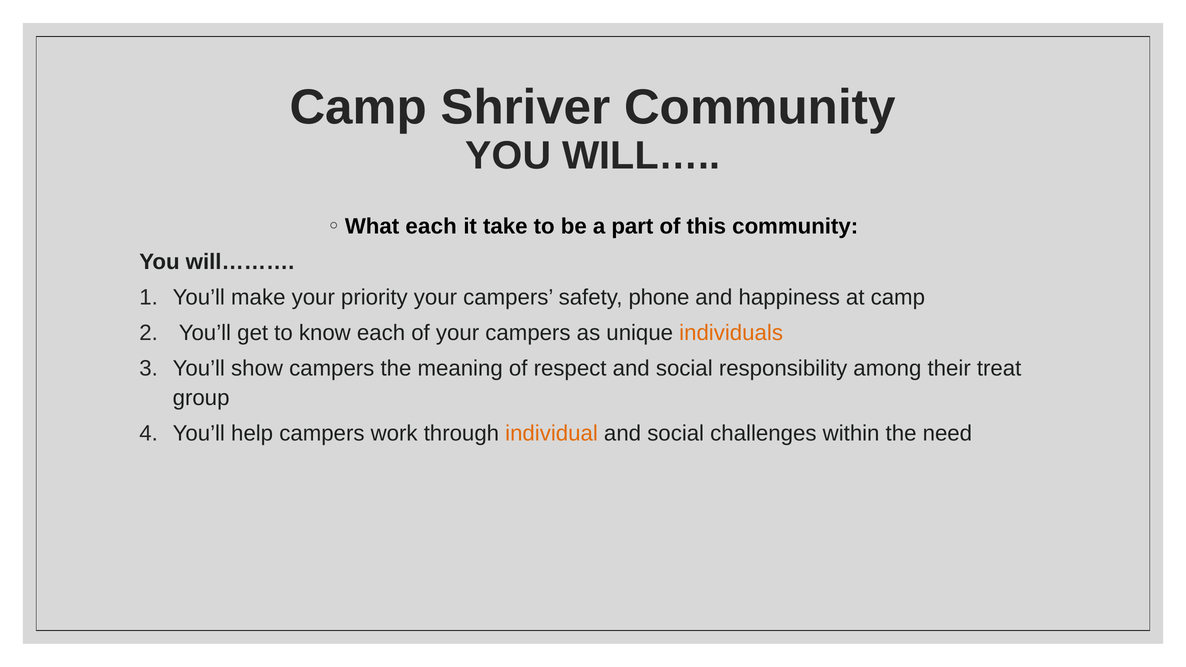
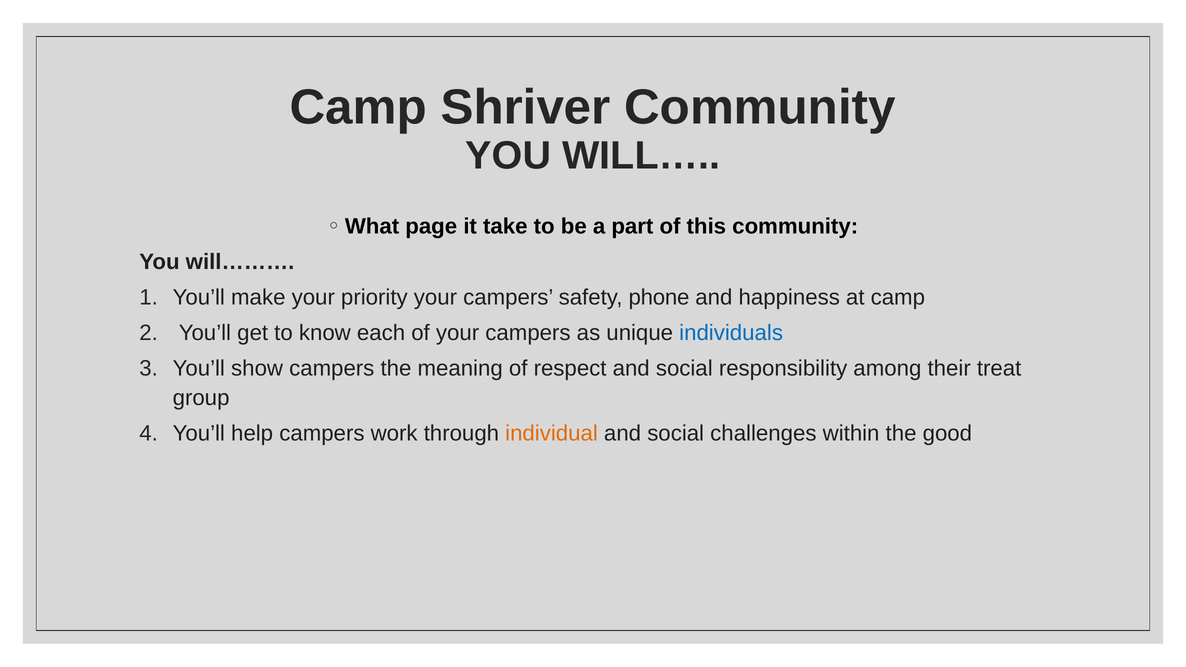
each: each -> page (431, 227)
individuals colour: orange -> blue (731, 333)
need: need -> good (947, 433)
